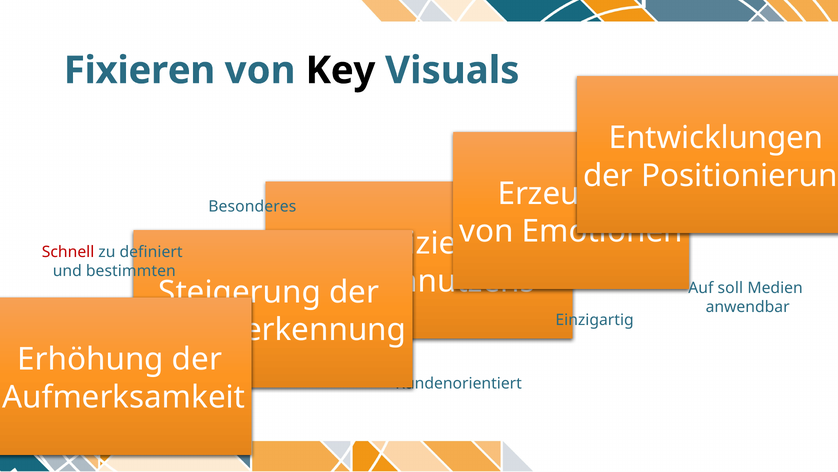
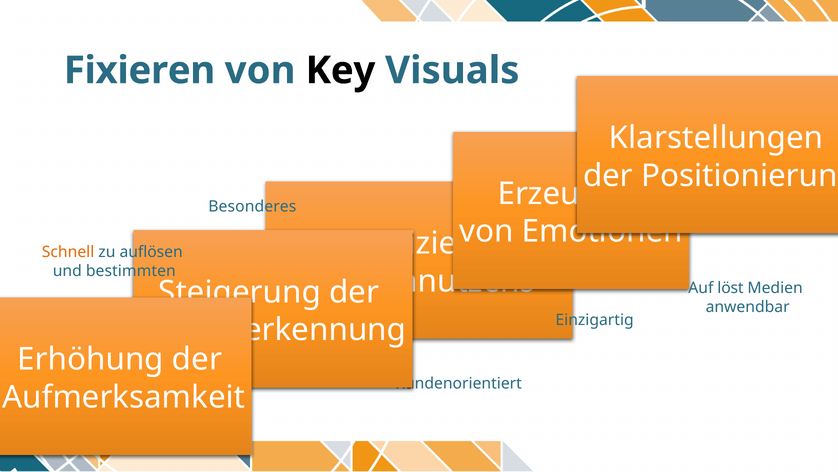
Entwicklungen: Entwicklungen -> Klarstellungen (716, 138)
Schnell colour: red -> orange (68, 252)
definiert: definiert -> auflösen (151, 252)
soll: soll -> löst (730, 288)
